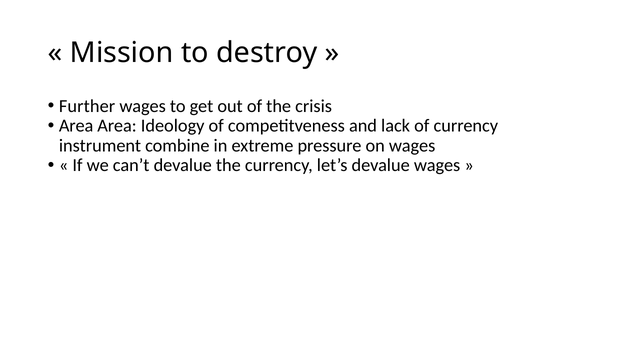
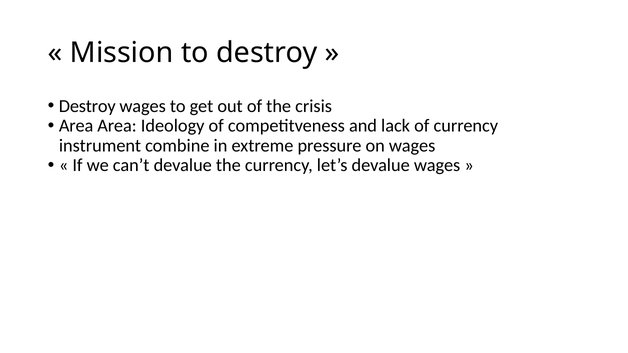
Further: Further -> Destroy (87, 106)
